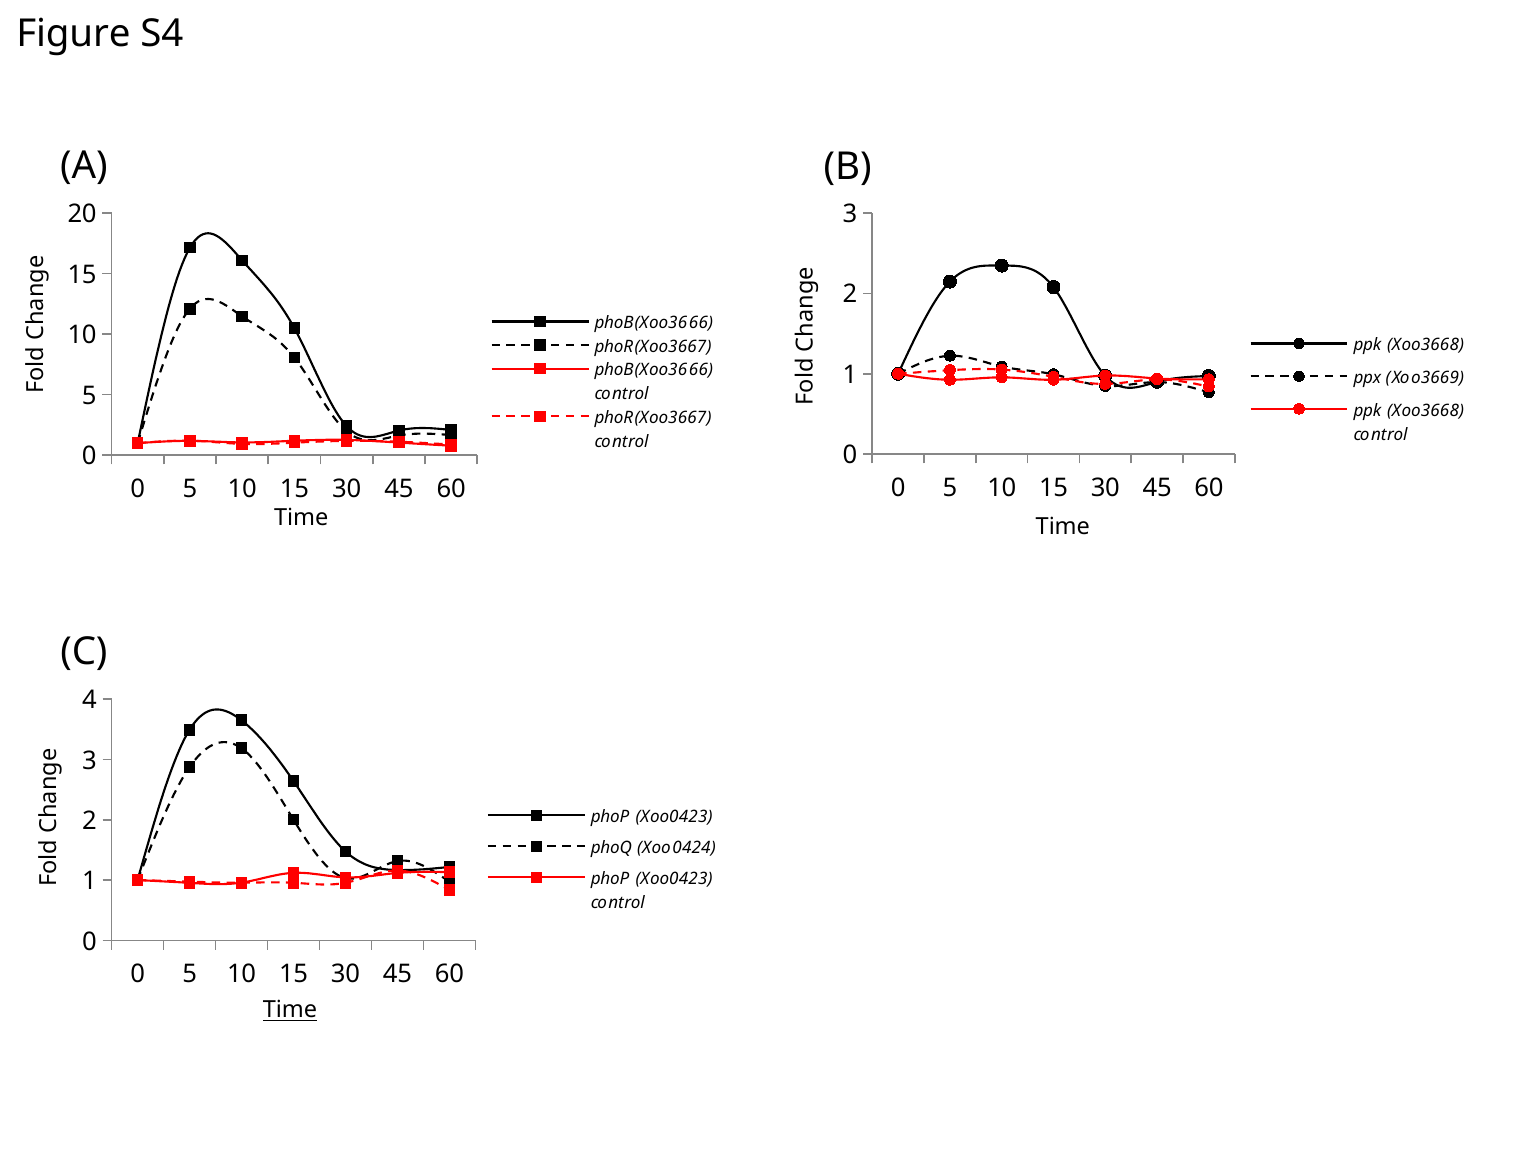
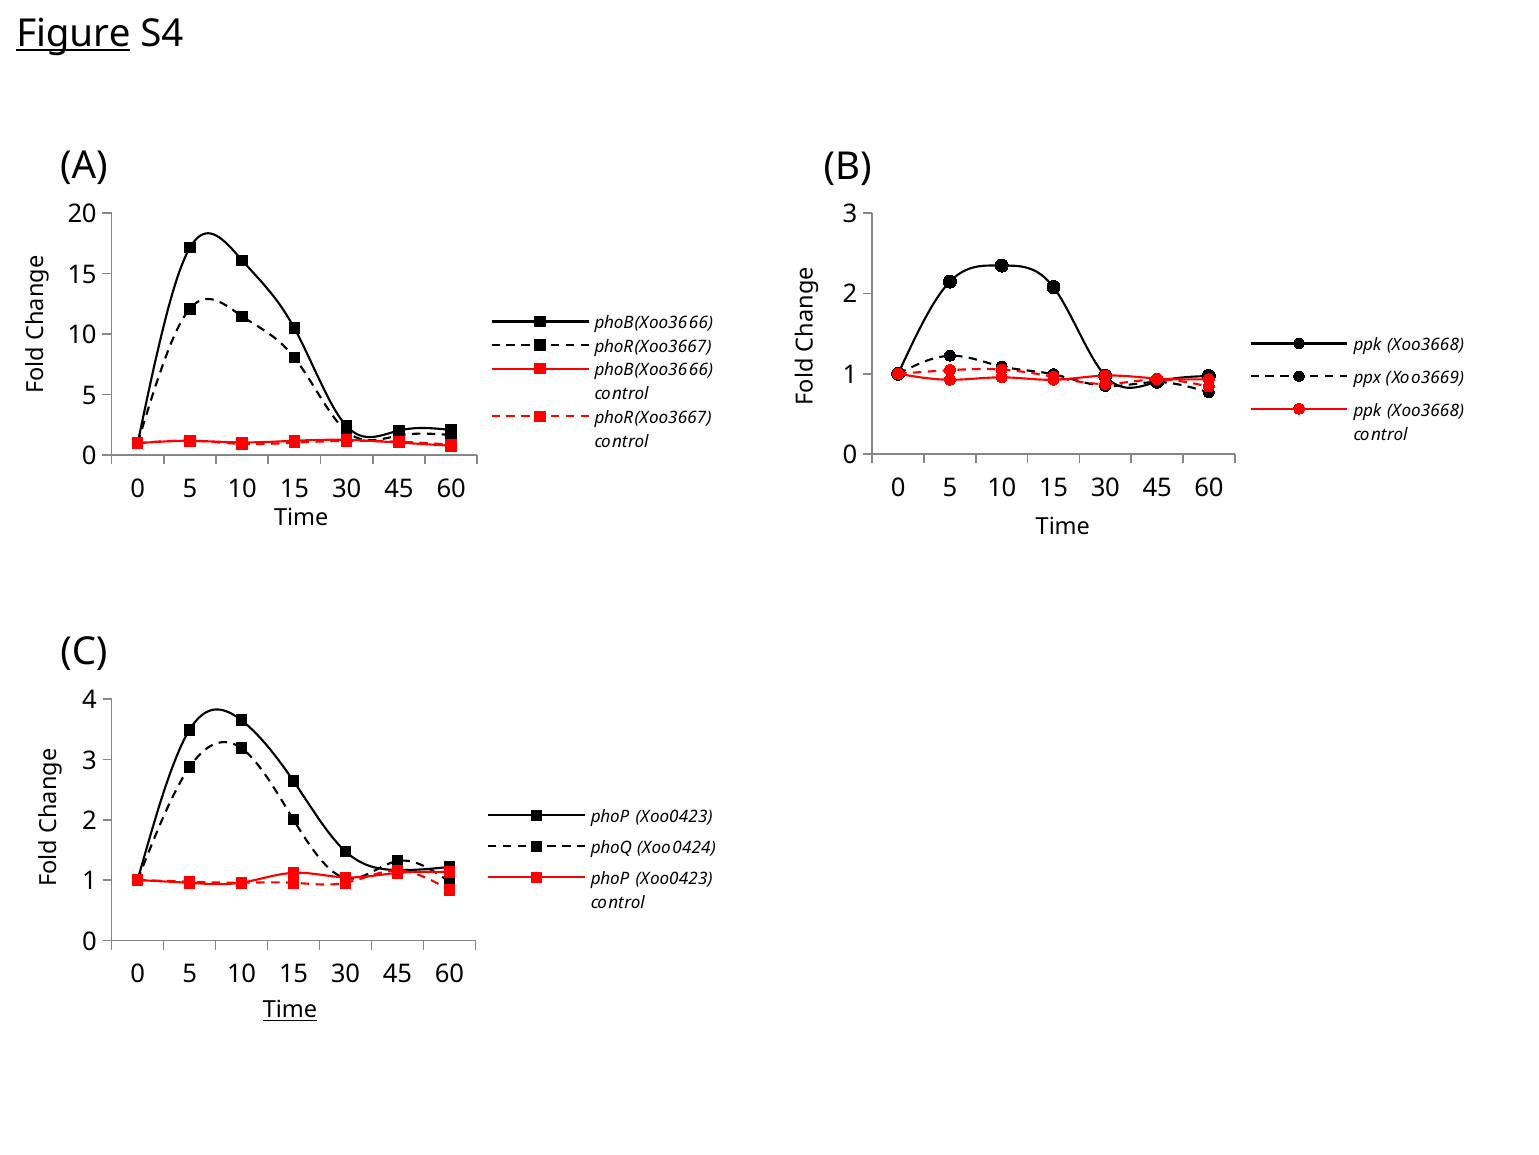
Figure underline: none -> present (73, 33)
